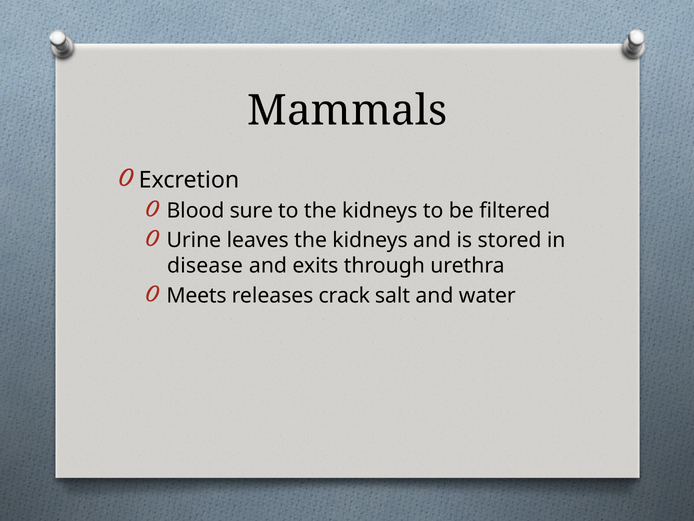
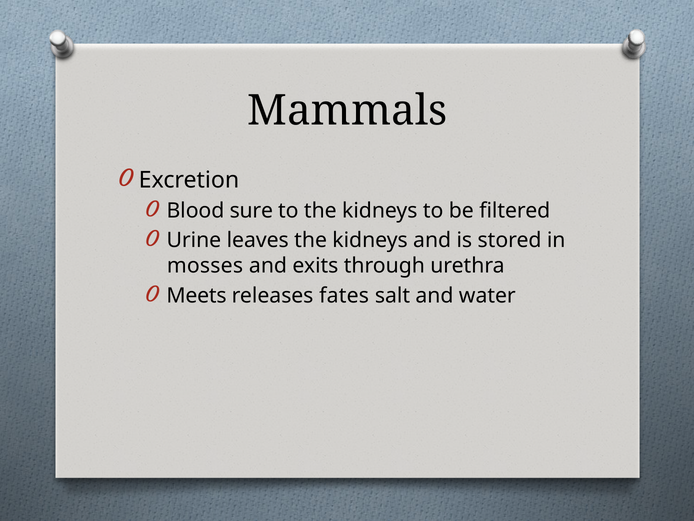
disease: disease -> mosses (205, 266)
crack: crack -> fates (344, 295)
